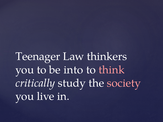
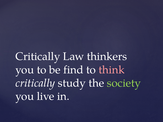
Teenager: Teenager -> Critically (38, 57)
into: into -> find (73, 70)
society colour: pink -> light green (124, 83)
